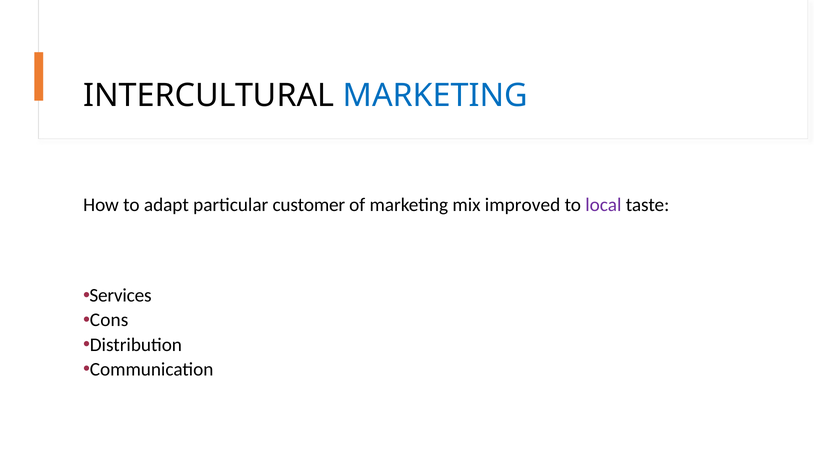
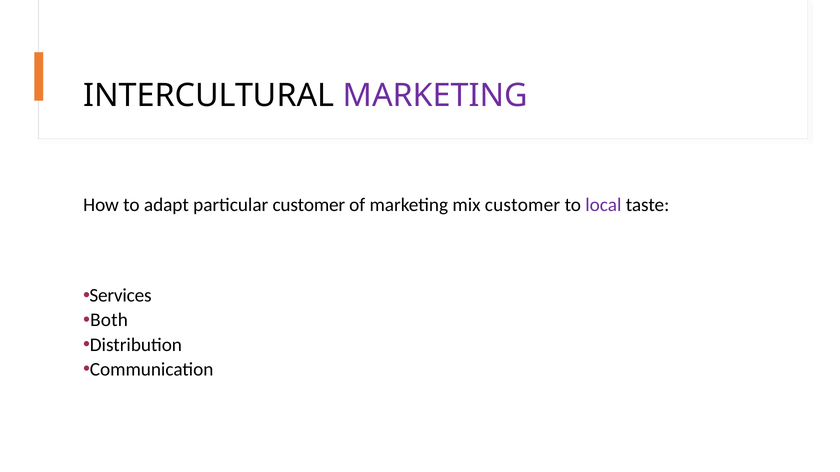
MARKETING colour: blue -> purple (435, 96)
mix improved: improved -> customer (522, 205)
Cons: Cons -> Both (109, 320)
